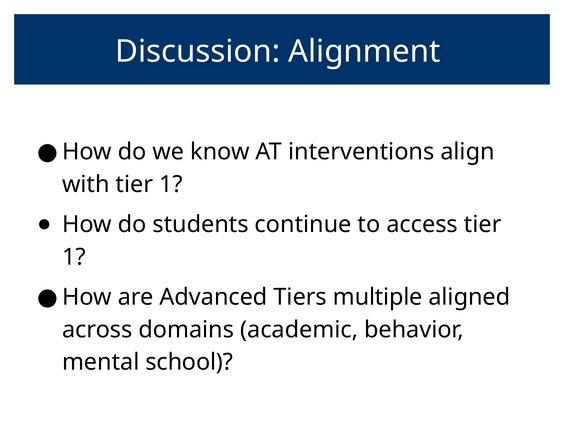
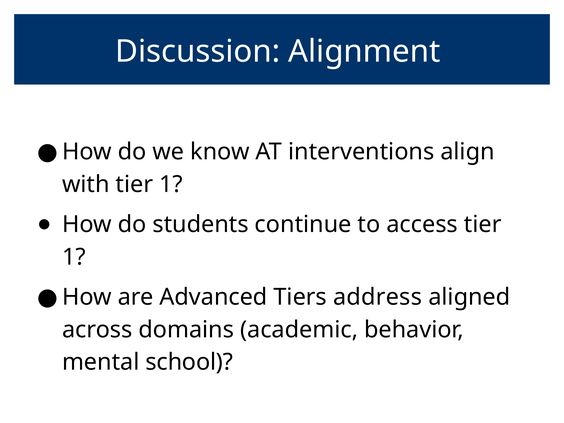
multiple: multiple -> address (378, 297)
